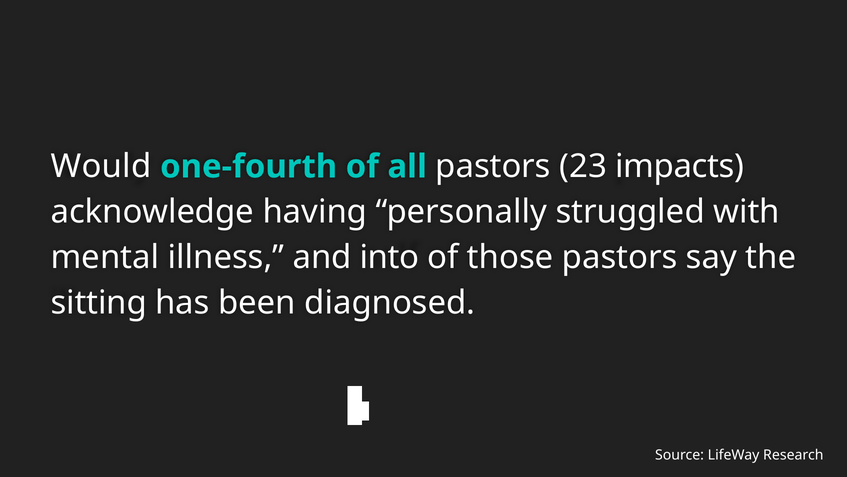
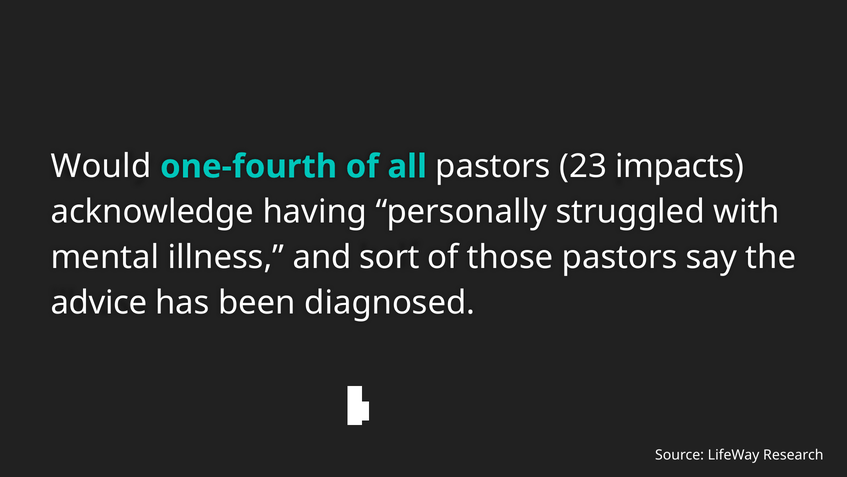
into: into -> sort (390, 257)
sitting: sitting -> advice (99, 303)
